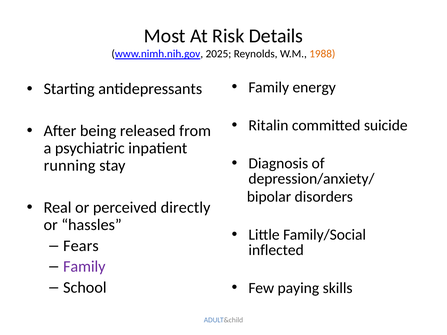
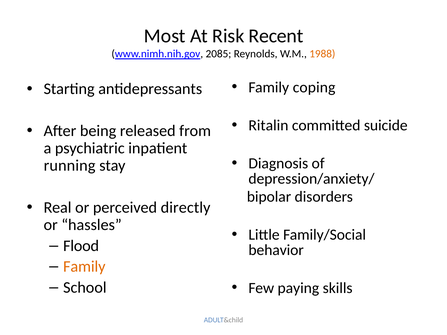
Details: Details -> Recent (276, 36)
2025: 2025 -> 2085 (218, 54)
energy: energy -> coping (314, 87)
Fears: Fears -> Flood (81, 246)
inflected: inflected -> behavior (276, 250)
Family colour: purple -> orange (84, 267)
